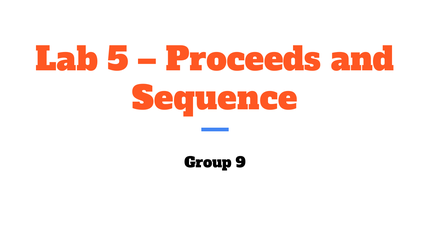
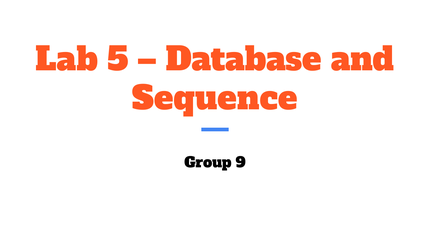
Proceeds: Proceeds -> Database (243, 60)
